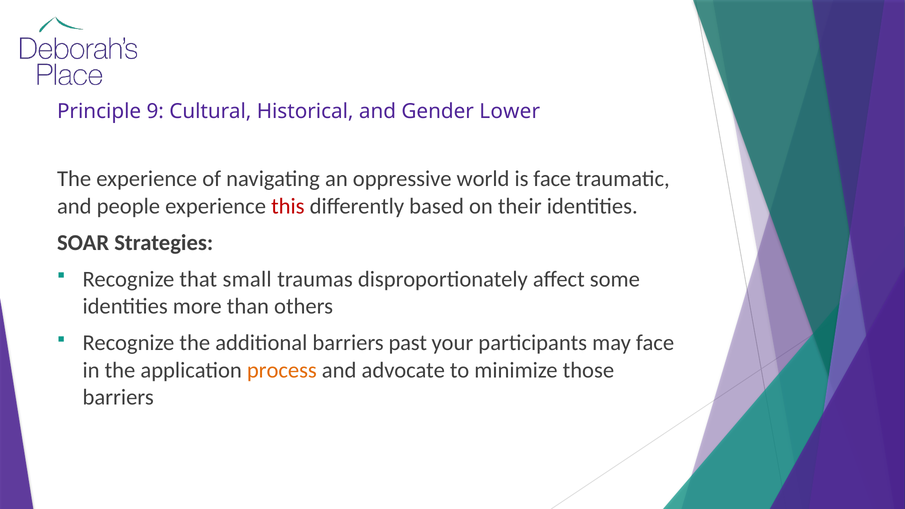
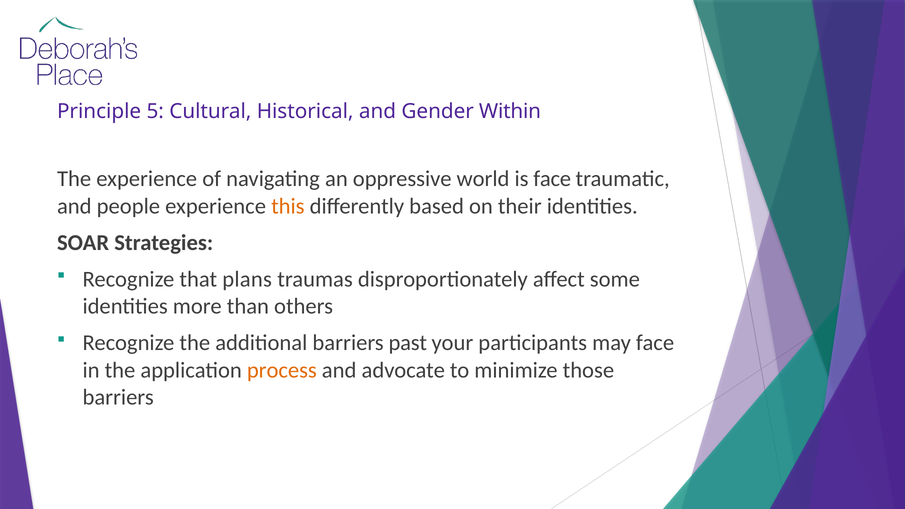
9: 9 -> 5 (155, 112)
Lower: Lower -> Within (510, 112)
this colour: red -> orange (288, 206)
small: small -> plans (247, 279)
